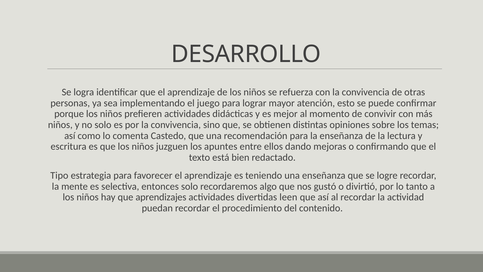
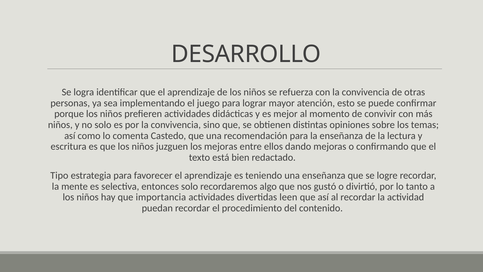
los apuntes: apuntes -> mejoras (221, 146)
aprendizajes: aprendizajes -> importancia (161, 197)
